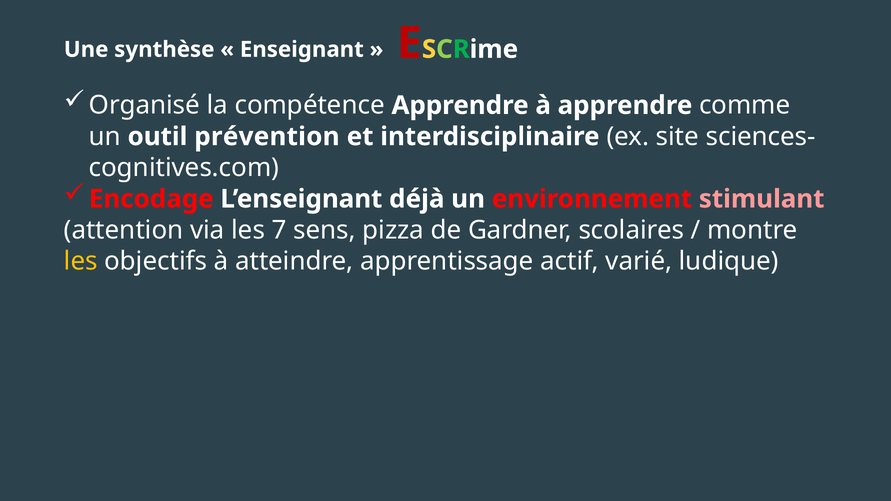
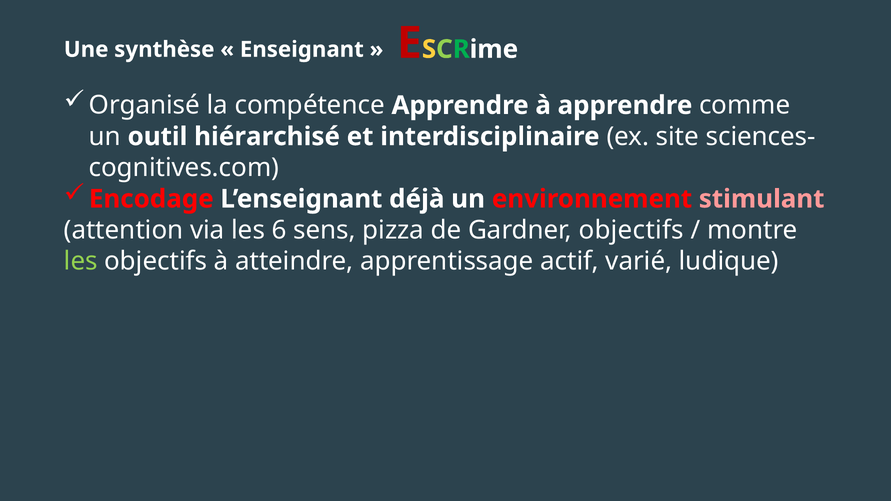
prévention: prévention -> hiérarchisé (267, 137)
7: 7 -> 6 (279, 230)
Gardner scolaires: scolaires -> objectifs (631, 230)
les colour: yellow -> light green (81, 261)
